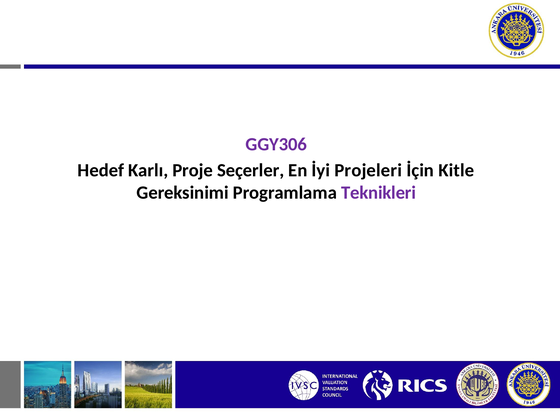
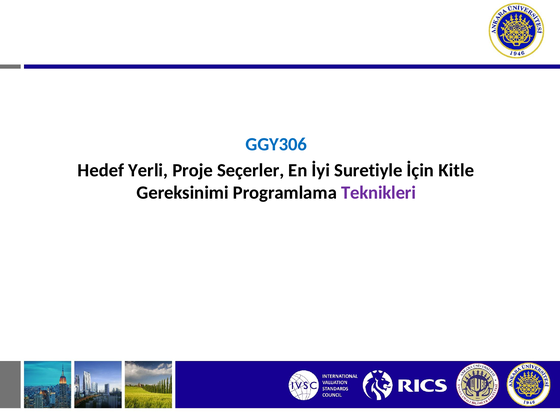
GGY306 colour: purple -> blue (276, 144)
Karlı: Karlı -> Yerli (148, 170)
Projeleri: Projeleri -> Suretiyle (368, 170)
